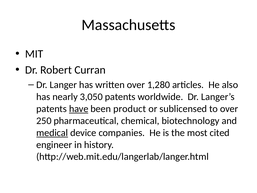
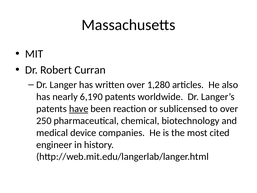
3,050: 3,050 -> 6,190 (91, 97)
product: product -> reaction (130, 109)
medical underline: present -> none (52, 133)
